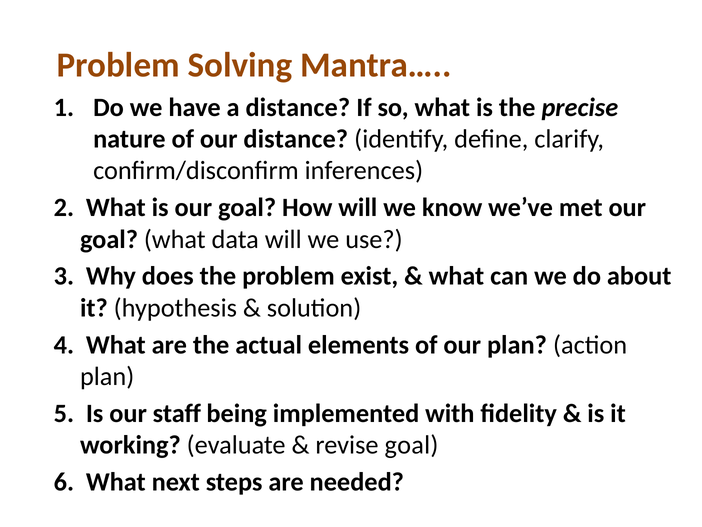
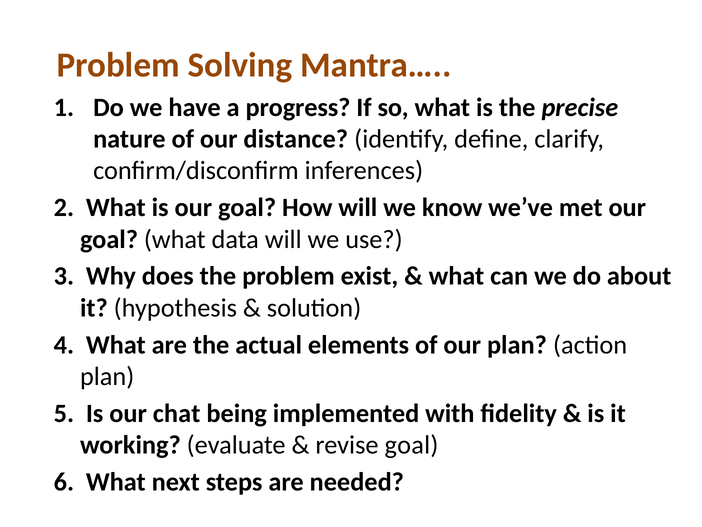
a distance: distance -> progress (298, 107)
staff: staff -> chat (177, 413)
